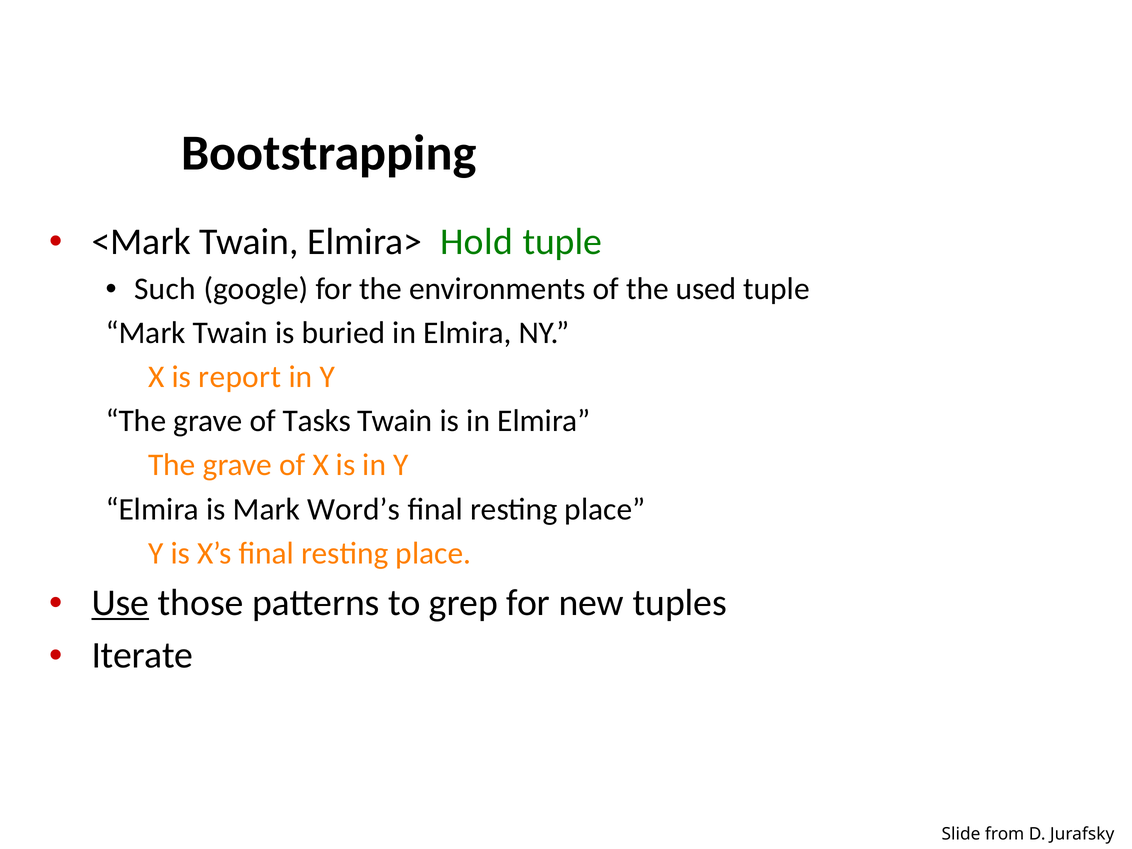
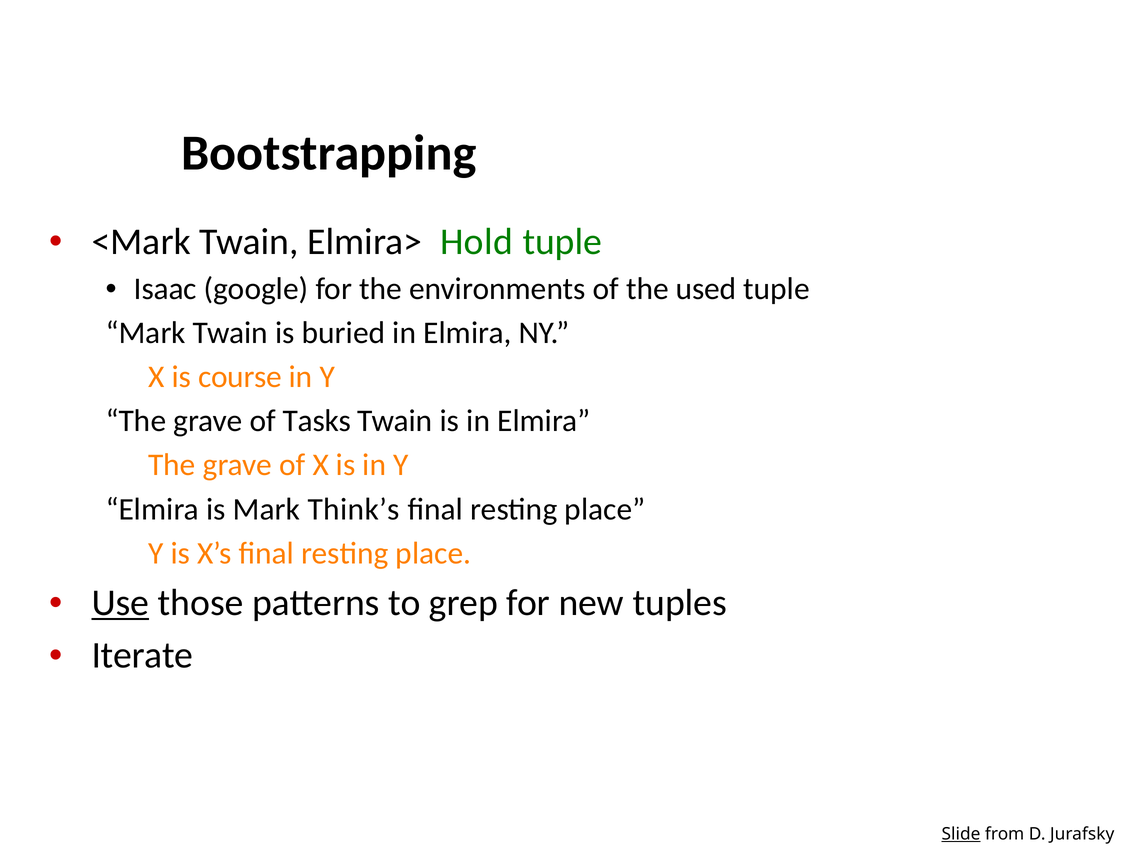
Such: Such -> Isaac (165, 289)
report: report -> course (240, 377)
Word’s: Word’s -> Think’s (354, 509)
Slide underline: none -> present (961, 834)
